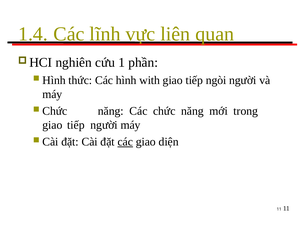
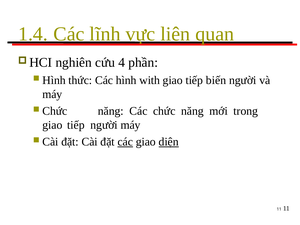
1: 1 -> 4 (122, 63)
ngòi: ngòi -> biến (216, 80)
diện underline: none -> present (169, 142)
